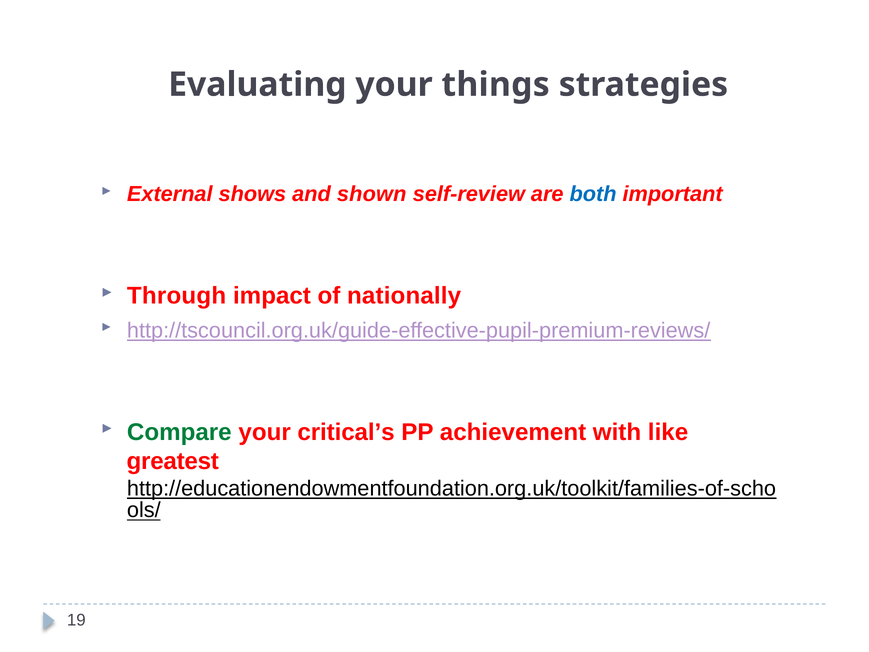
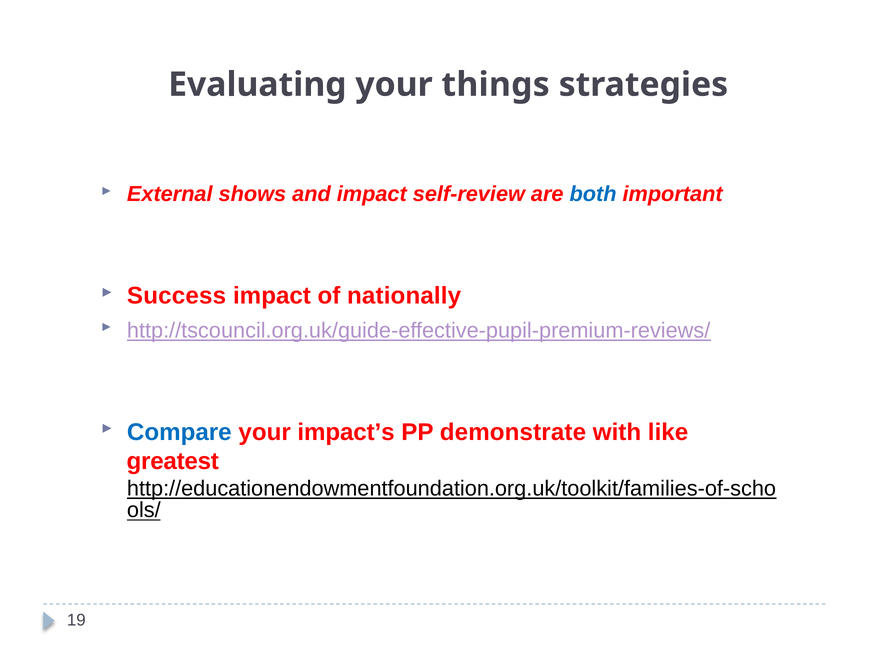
and shown: shown -> impact (372, 194)
Through: Through -> Success (177, 296)
Compare colour: green -> blue (179, 432)
critical’s: critical’s -> impact’s (346, 432)
achievement: achievement -> demonstrate (513, 432)
